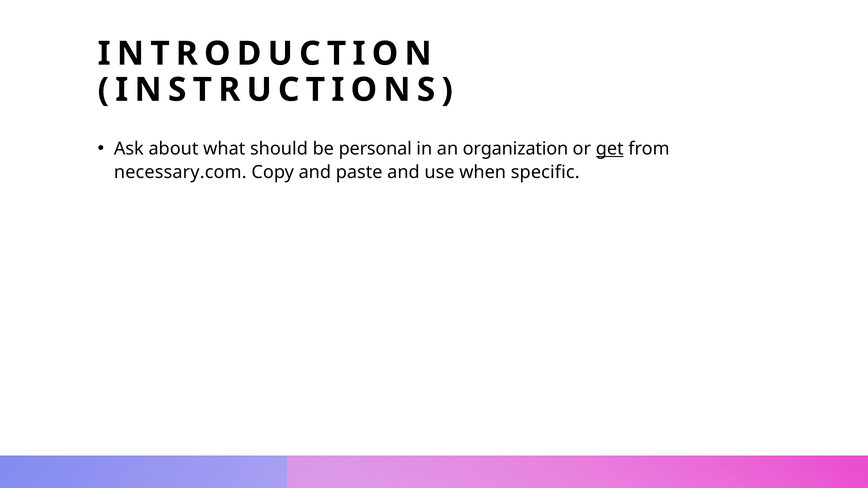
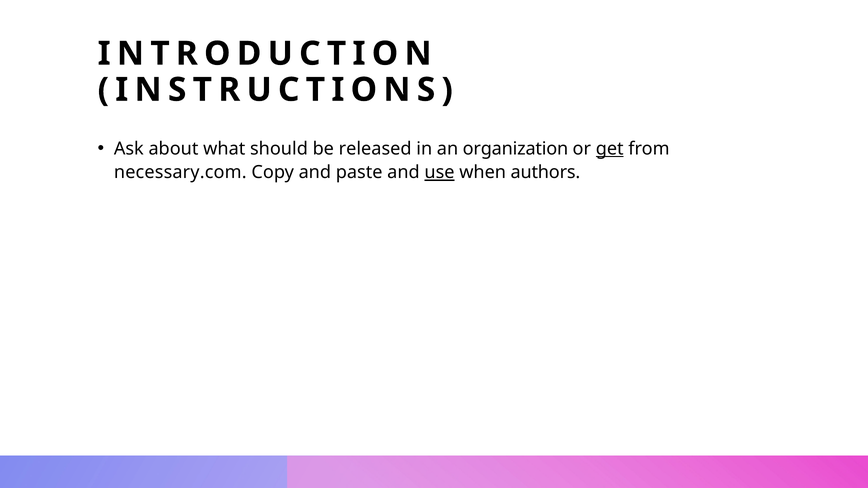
personal: personal -> released (375, 149)
use underline: none -> present (439, 173)
specific: specific -> authors (545, 173)
